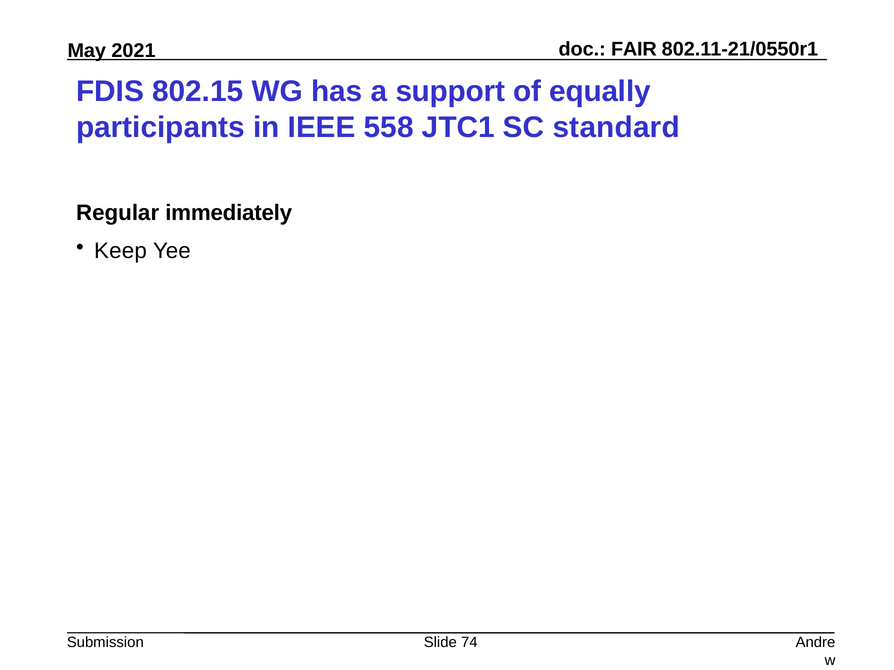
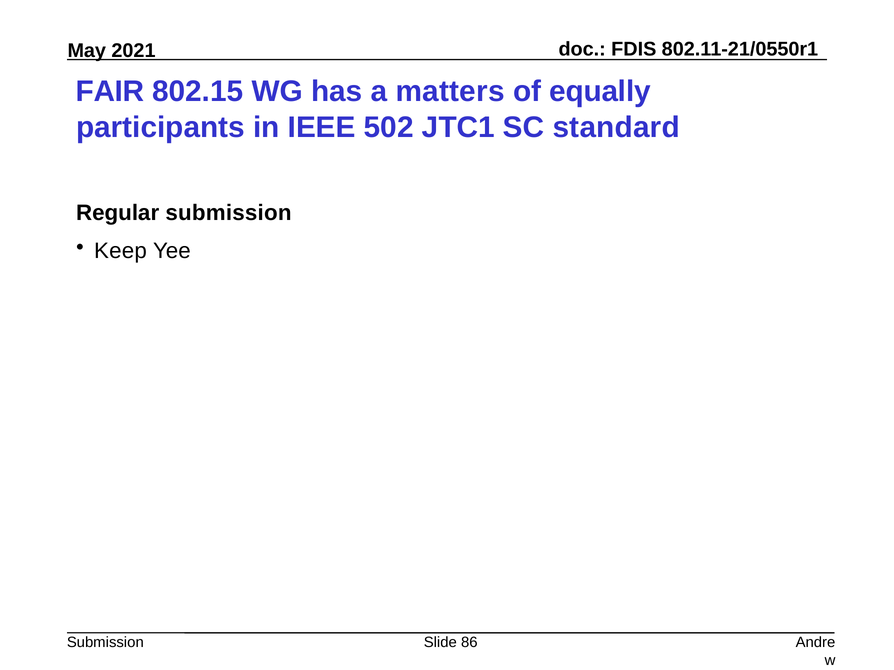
FAIR: FAIR -> FDIS (634, 49)
FDIS: FDIS -> FAIR (110, 92)
support: support -> matters (450, 92)
558: 558 -> 502 (389, 127)
Regular immediately: immediately -> submission (228, 213)
74: 74 -> 86 (469, 643)
